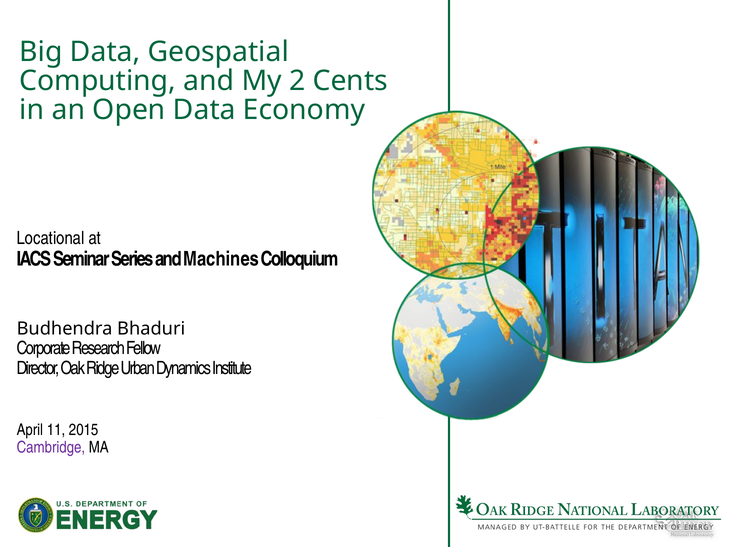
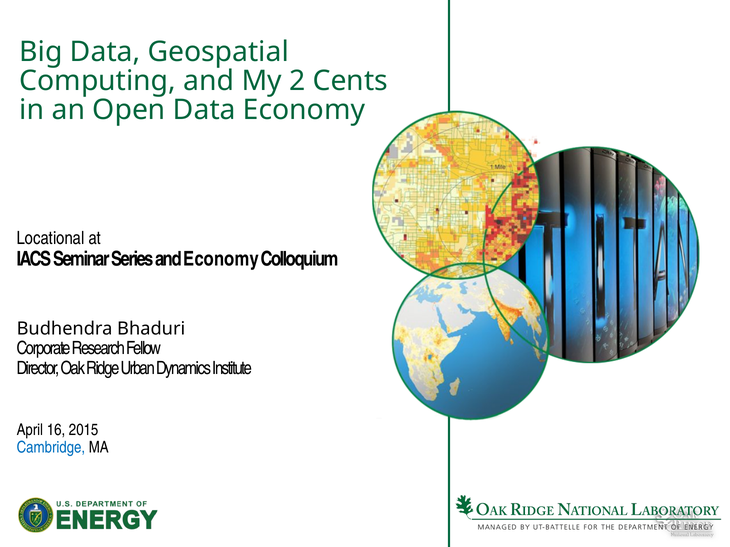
and Machines: Machines -> Economy (221, 259)
11: 11 -> 16 (56, 431)
Cambridge colour: purple -> blue (51, 448)
